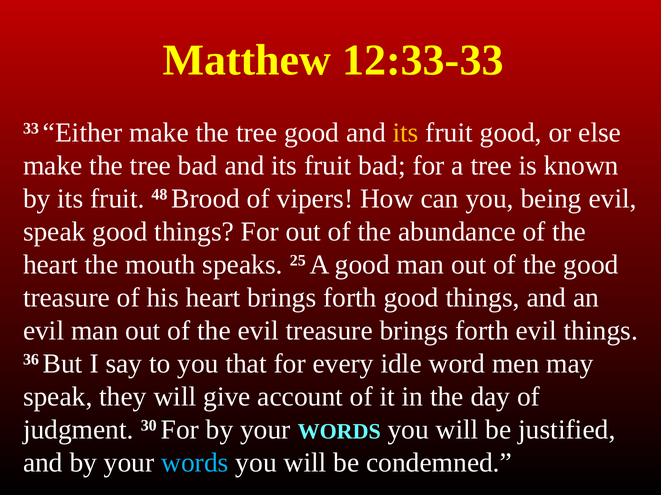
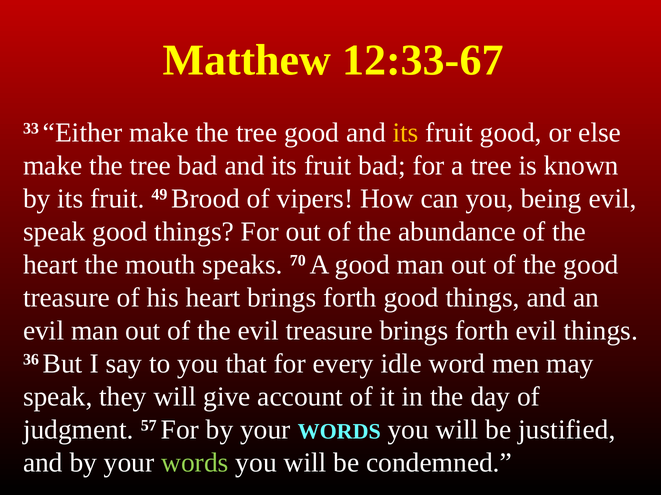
12:33-33: 12:33-33 -> 12:33-67 (423, 60)
48: 48 -> 49 (159, 195)
25: 25 -> 70 (298, 261)
30: 30 -> 57 (149, 426)
words colour: light blue -> light green (195, 463)
